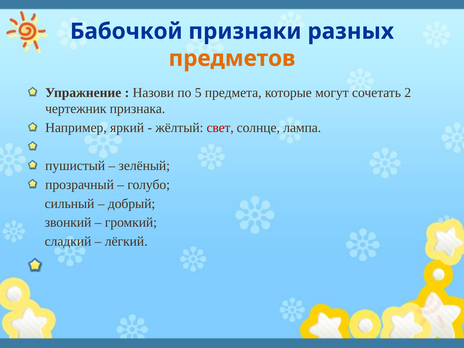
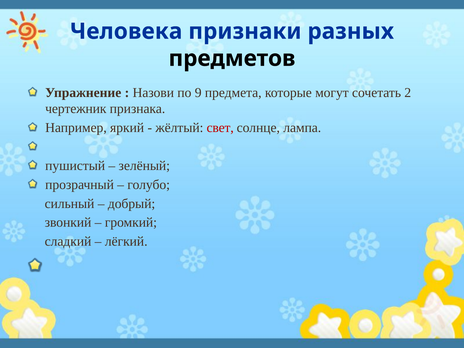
Бабочкой: Бабочкой -> Человека (126, 31)
предметов colour: orange -> black (232, 58)
5: 5 -> 9 (198, 93)
